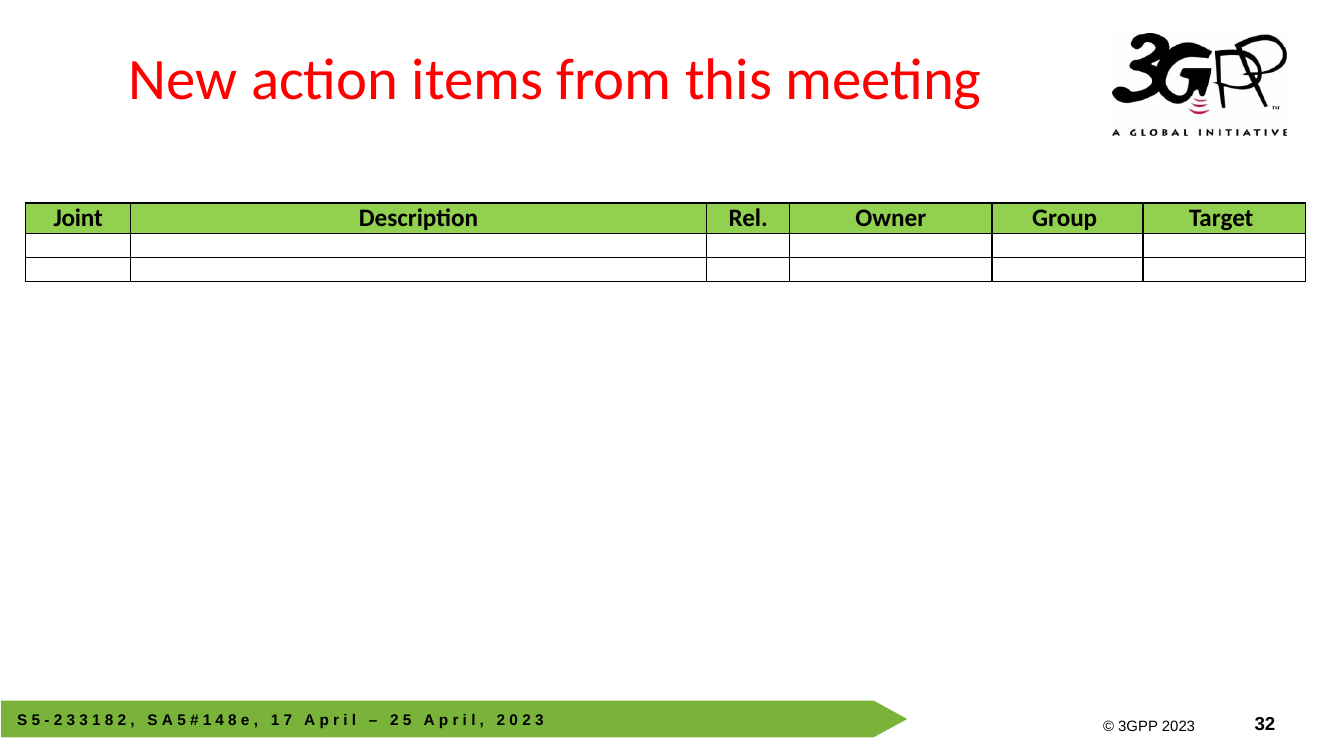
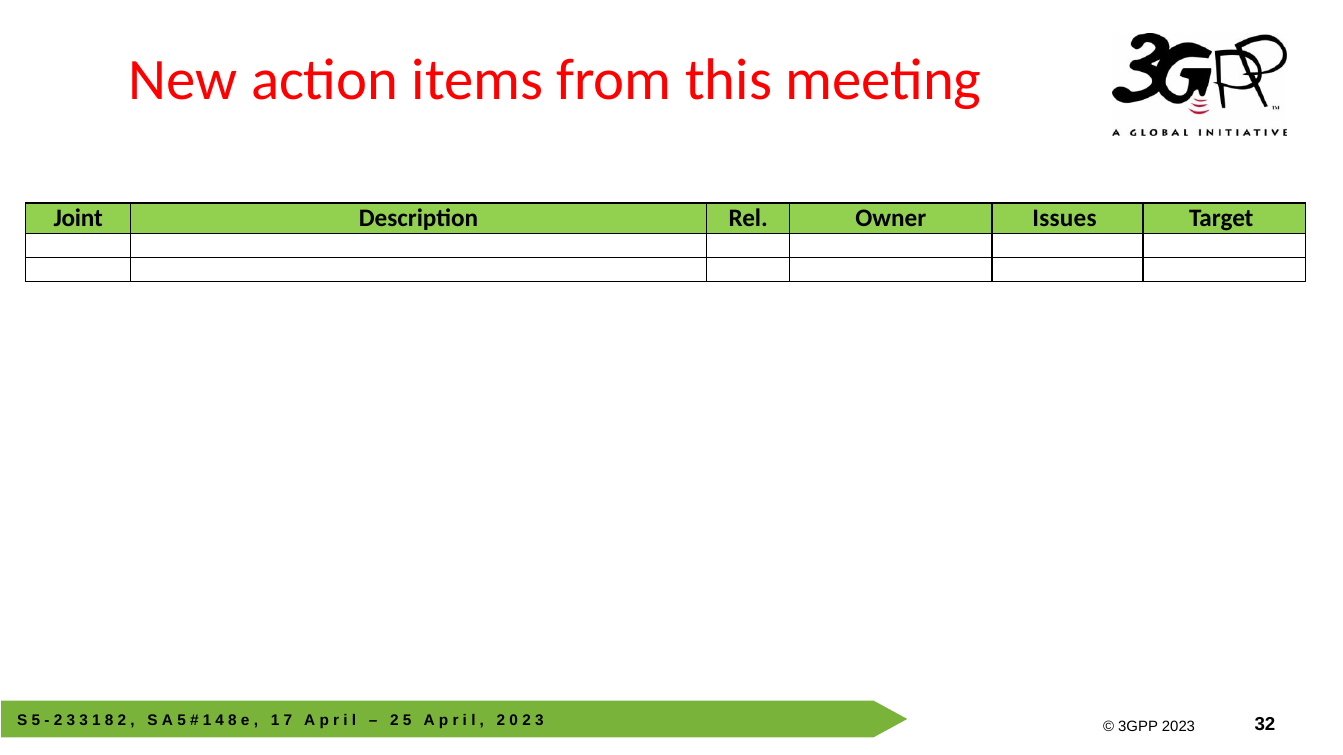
Group: Group -> Issues (1064, 219)
